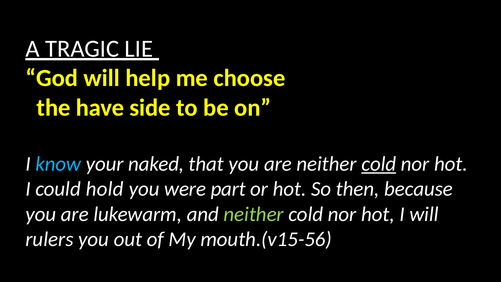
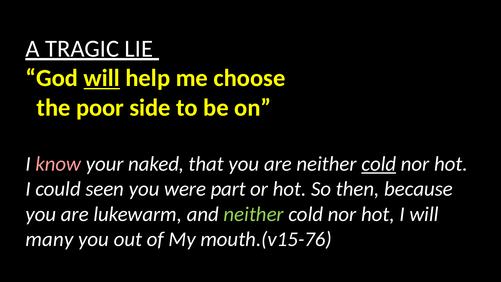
will underline: none -> present (102, 78)
have: have -> poor (100, 107)
know colour: light blue -> pink (58, 164)
hold: hold -> seen (105, 189)
rulers: rulers -> many (49, 239)
mouth.(v15-56: mouth.(v15-56 -> mouth.(v15-76 (266, 239)
